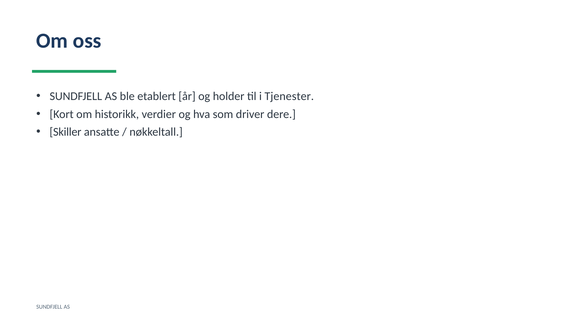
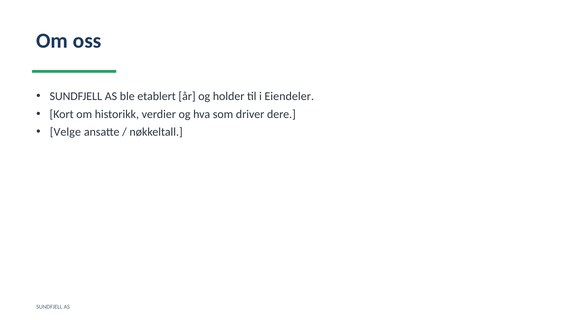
Tjenester: Tjenester -> Eiendeler (289, 97)
Skiller: Skiller -> Velge (65, 132)
